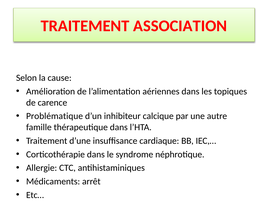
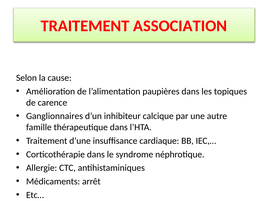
aériennes: aériennes -> paupières (161, 91)
Problématique: Problématique -> Ganglionnaires (55, 116)
